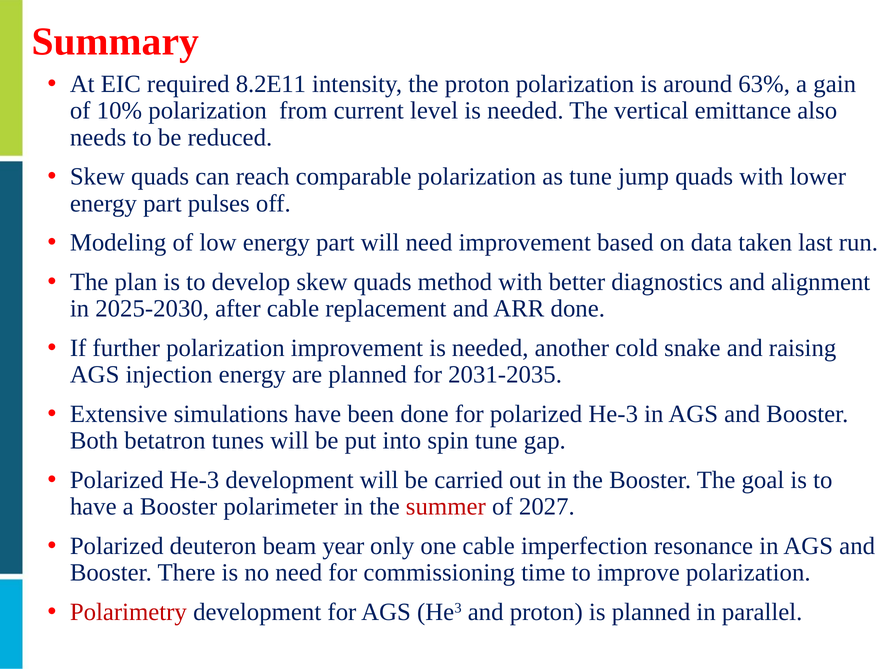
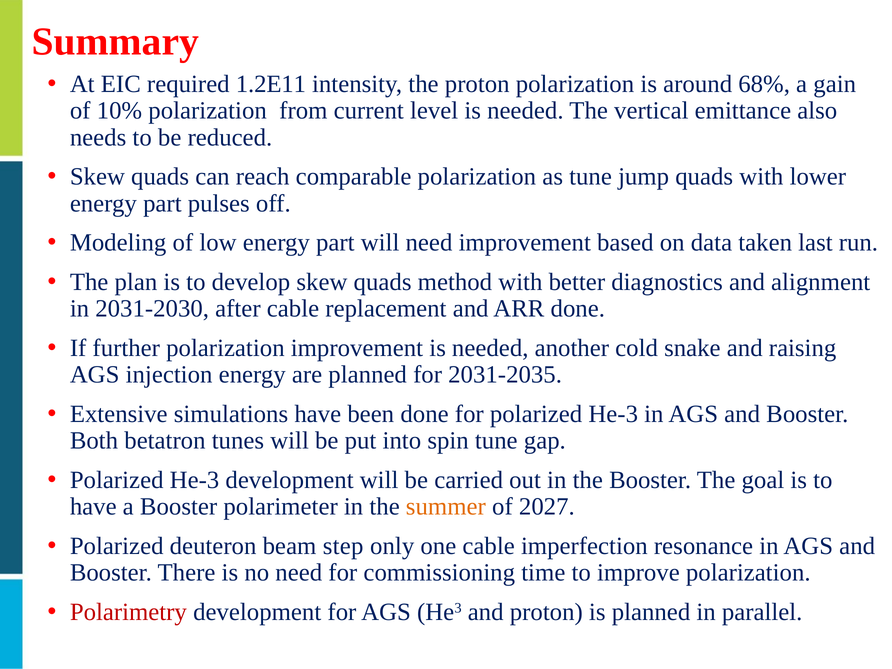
8.2E11: 8.2E11 -> 1.2E11 (271, 84)
63%: 63% -> 68% (764, 84)
2025-2030: 2025-2030 -> 2031-2030 (152, 309)
summer colour: red -> orange (446, 507)
year: year -> step (343, 546)
